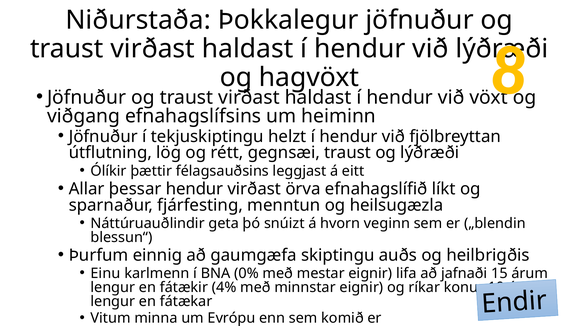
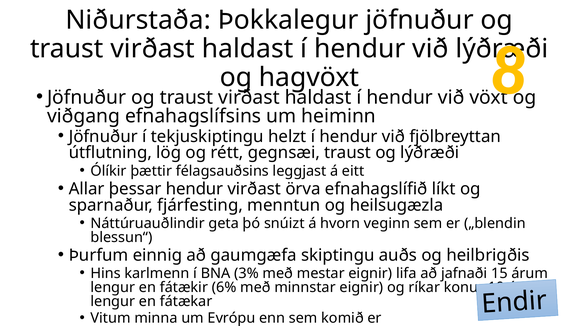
Einu: Einu -> Hins (106, 273)
0%: 0% -> 3% (246, 273)
4%: 4% -> 6% (224, 287)
